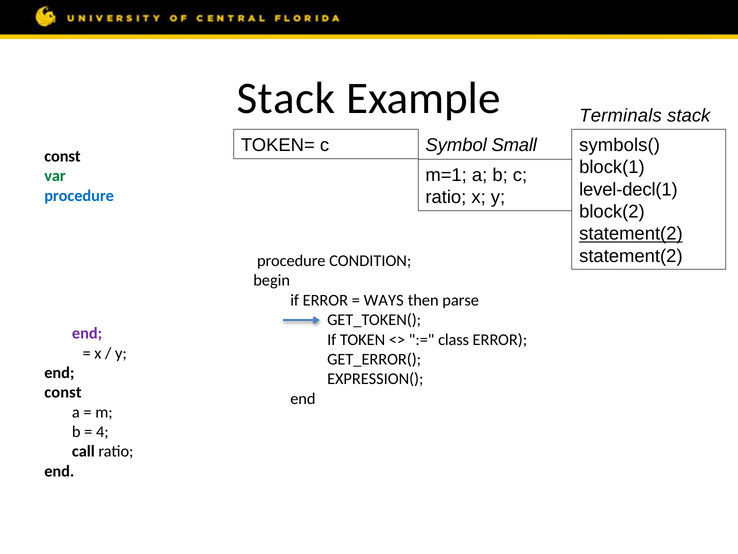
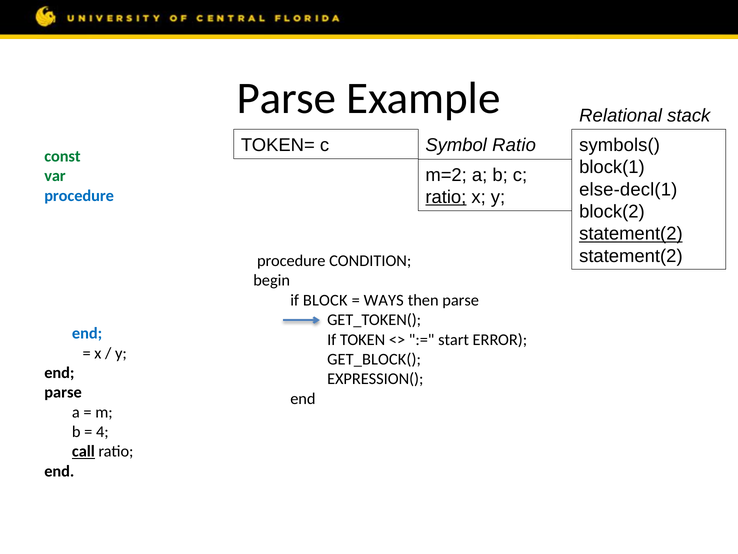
Stack: Stack -> Parse (286, 98)
Terminals: Terminals -> Relational (621, 115)
Symbol Small: Small -> Ratio (514, 145)
const colour: black -> green (62, 156)
m=1: m=1 -> m=2 (446, 175)
level-decl(1: level-decl(1 -> else-decl(1 (628, 189)
ratio underline: none -> present (446, 197)
if ERROR: ERROR -> BLOCK (325, 300)
end colour: purple -> blue (87, 333)
class: class -> start (454, 339)
GET_ERROR(: GET_ERROR( -> GET_BLOCK( (374, 359)
const: const -> parse (63, 392)
call underline: none -> present (83, 451)
